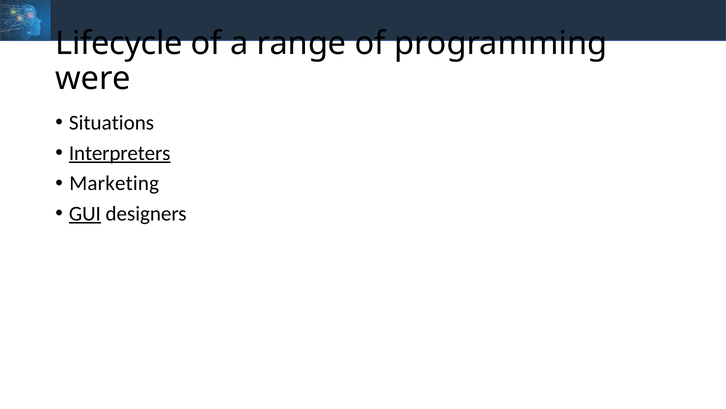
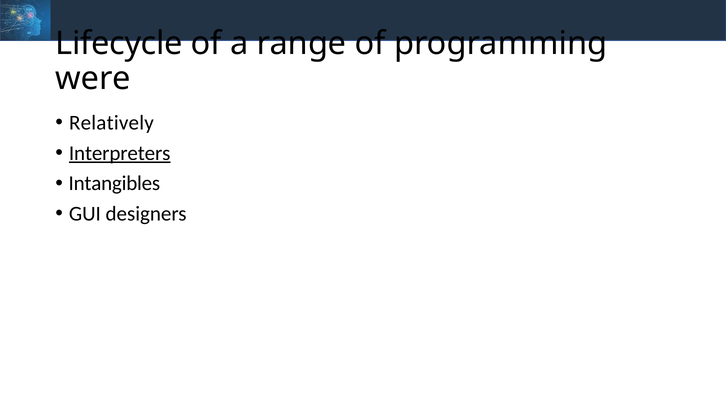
Situations: Situations -> Relatively (111, 123)
Marketing: Marketing -> Intangibles (114, 183)
GUI underline: present -> none (85, 213)
